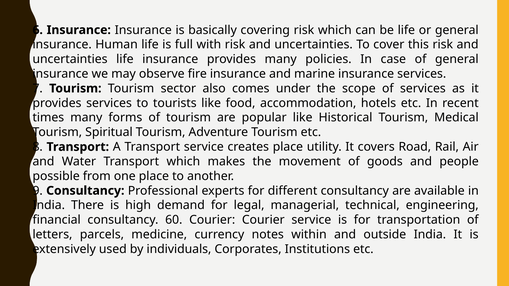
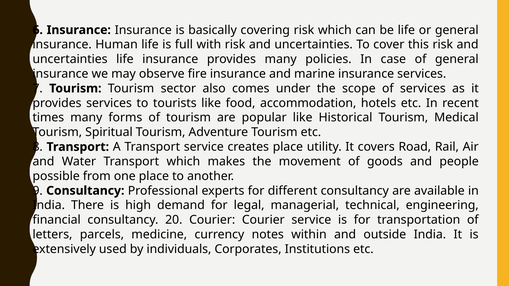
60: 60 -> 20 (174, 220)
